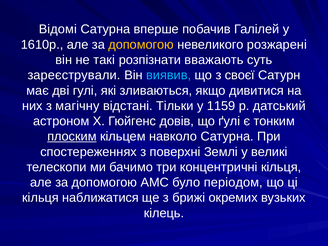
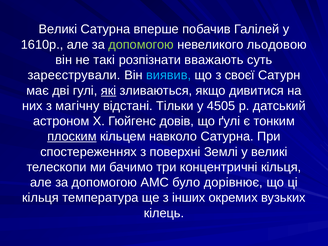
Відомі: Відомі -> Великі (58, 29)
допомогою colour: yellow -> light green (141, 45)
розжарені: розжарені -> льодовою (277, 45)
які underline: none -> present (109, 91)
1159: 1159 -> 4505 (221, 106)
періодом: періодом -> дорівнює (233, 182)
наближатися: наближатися -> температура (100, 198)
брижі: брижі -> інших (189, 198)
